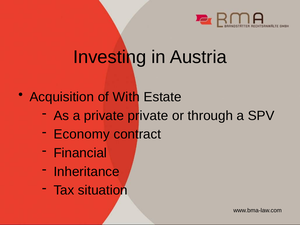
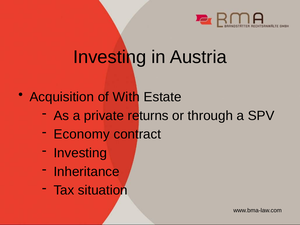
private private: private -> returns (148, 116)
Financial: Financial -> Investing (80, 153)
